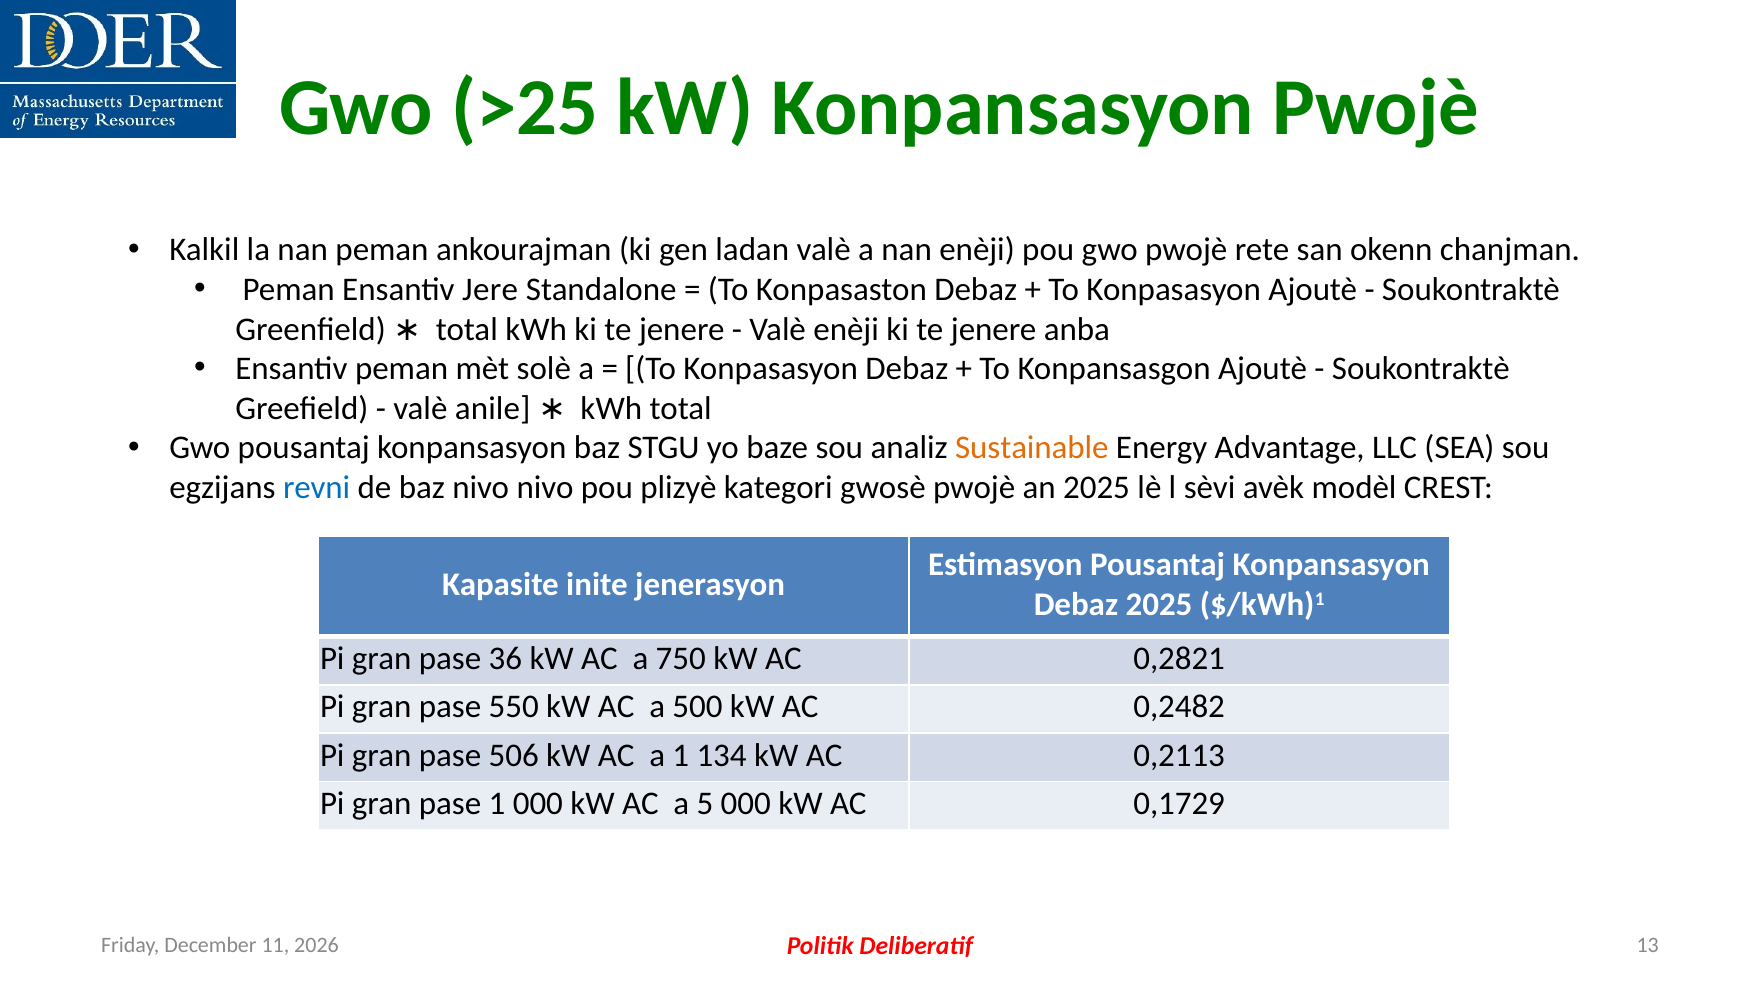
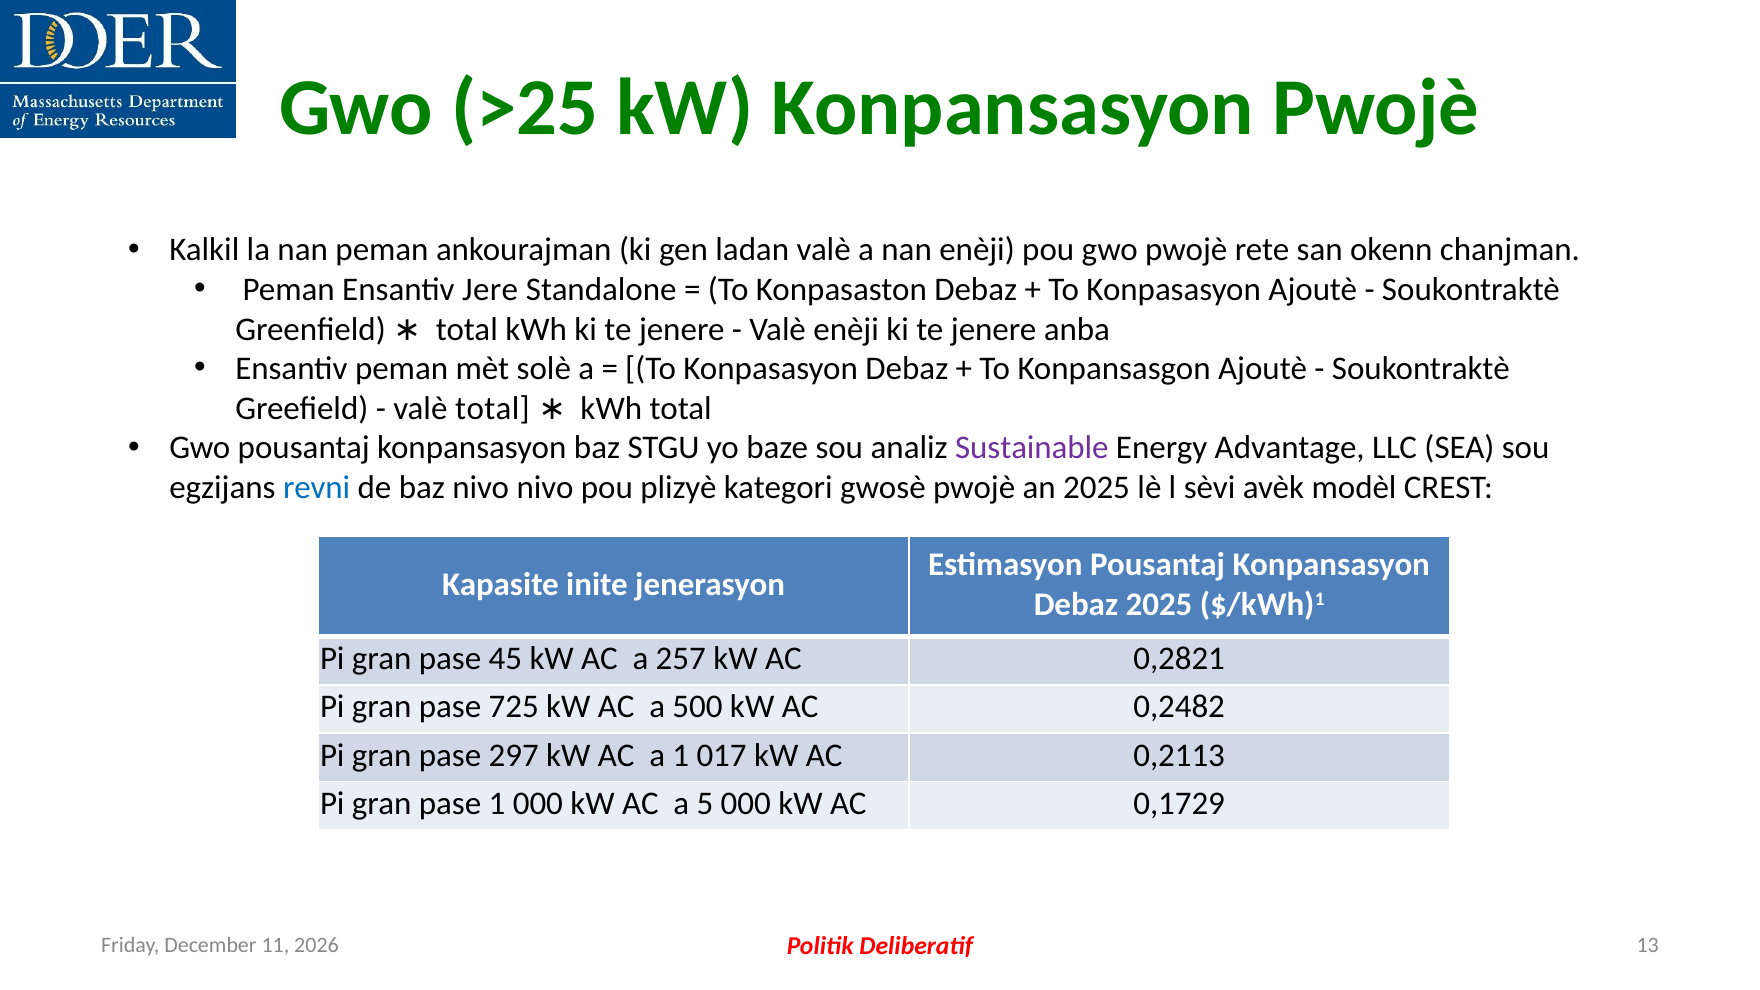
valè anile: anile -> total (493, 408)
Sustainable colour: orange -> purple (1032, 448)
36: 36 -> 45 (505, 659)
750: 750 -> 257 (681, 659)
550: 550 -> 725 (514, 707)
506: 506 -> 297 (514, 755)
134: 134 -> 017 (722, 755)
